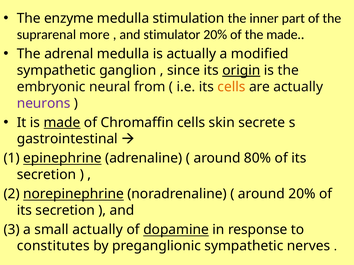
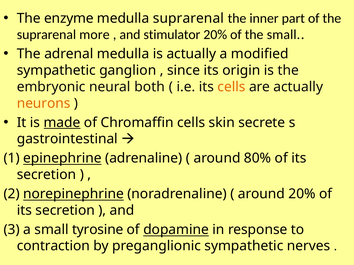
medulla stimulation: stimulation -> suprarenal (188, 18)
the made: made -> small (283, 35)
origin underline: present -> none (241, 71)
from: from -> both (150, 87)
neurons colour: purple -> orange (44, 103)
small actually: actually -> tyrosine (98, 230)
constitutes: constitutes -> contraction (53, 246)
